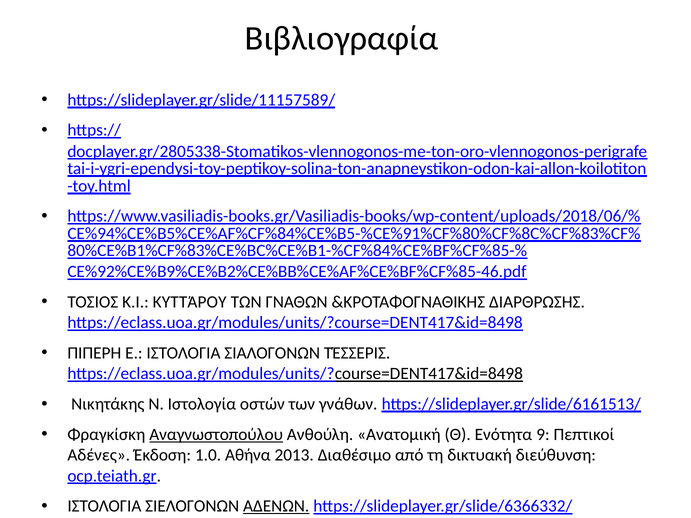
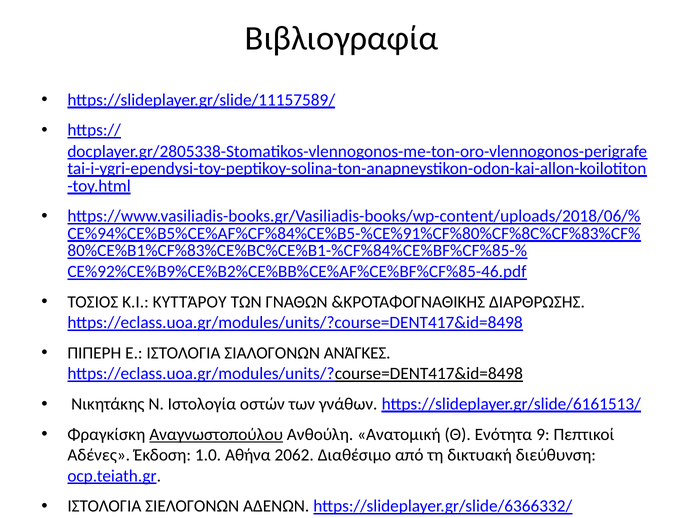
ΤΈΣΣΕΡΙΣ: ΤΈΣΣΕΡΙΣ -> ΑΝΆΓΚΕΣ (357, 353)
2013: 2013 -> 2062 (294, 455)
ΑΔΕΝΩΝ underline: present -> none (276, 506)
